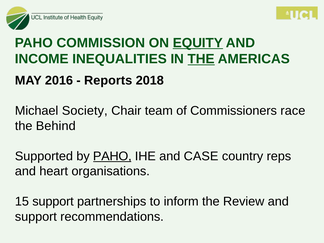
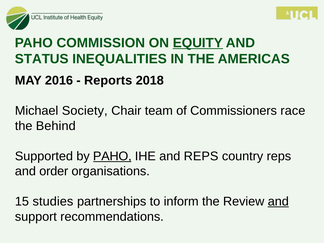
INCOME: INCOME -> STATUS (42, 59)
THE underline: present -> none (201, 59)
and CASE: CASE -> REPS (201, 156)
heart: heart -> order (54, 171)
15 support: support -> studies (53, 202)
and underline: none -> present (278, 202)
